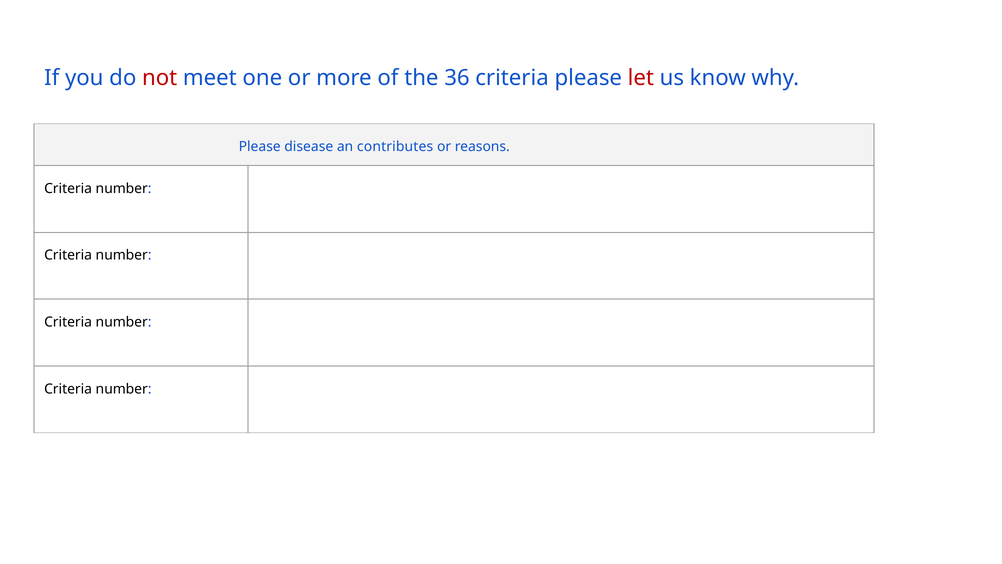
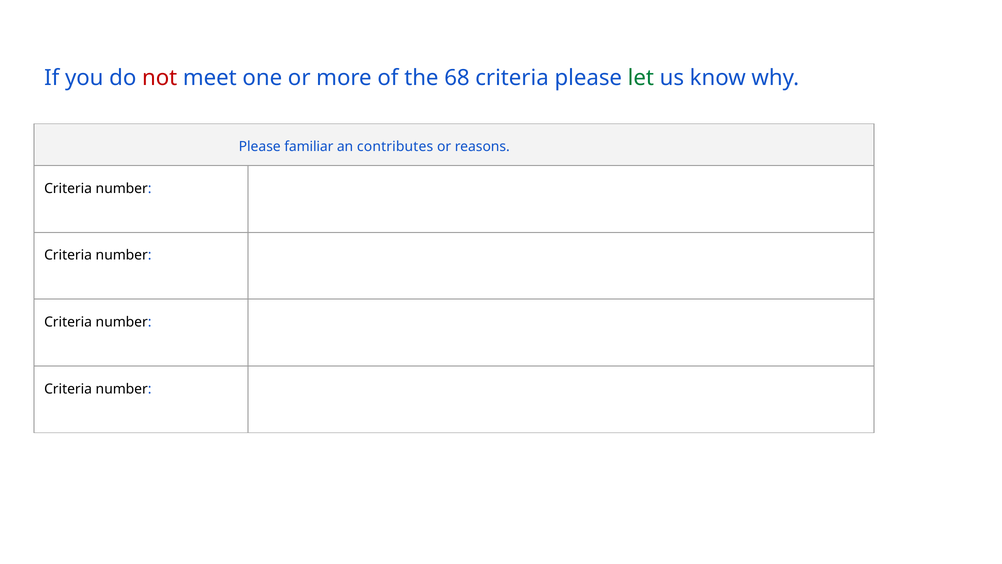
36: 36 -> 68 (457, 78)
let colour: red -> green (641, 78)
disease: disease -> familiar (309, 147)
